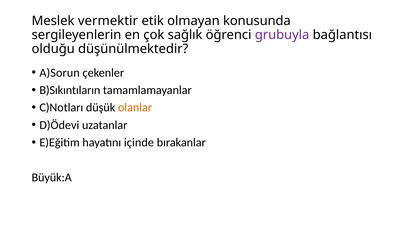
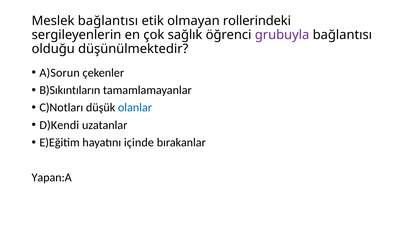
Meslek vermektir: vermektir -> bağlantısı (108, 21)
konusunda: konusunda -> rollerindeki (257, 21)
olanlar colour: orange -> blue (135, 107)
D)Ödevi: D)Ödevi -> D)Kendi (59, 125)
Büyük:A: Büyük:A -> Yapan:A (52, 177)
